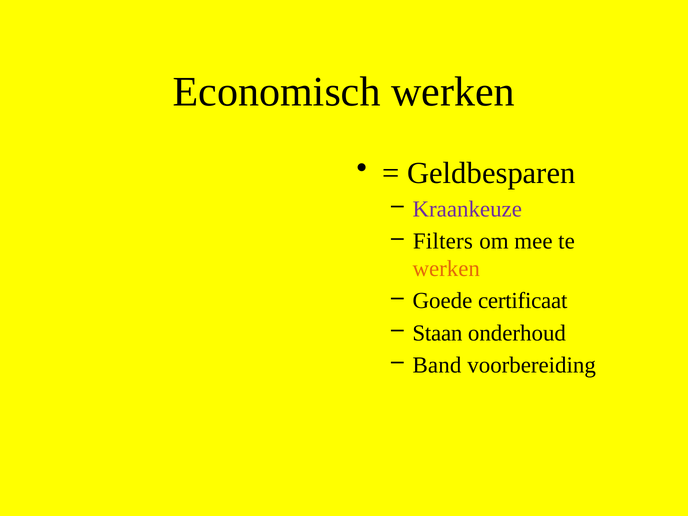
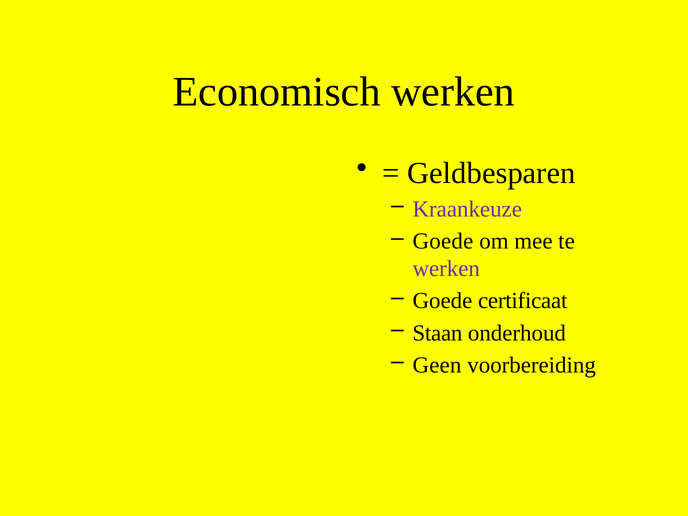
Filters: Filters -> Goede (443, 241)
werken colour: orange -> purple (446, 269)
Band: Band -> Geen (437, 365)
